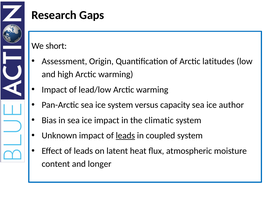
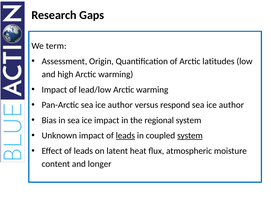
short: short -> term (56, 46)
Pan-Arctic sea ice system: system -> author (120, 105)
capacity: capacity -> respond (175, 105)
climatic: climatic -> regional (159, 120)
system underline: none -> present (190, 135)
